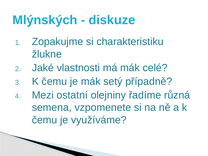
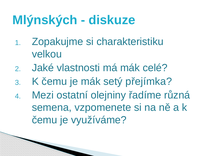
žlukne: žlukne -> velkou (47, 54)
případně: případně -> přejímka (149, 81)
